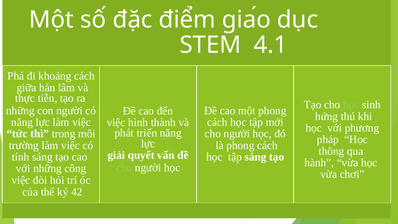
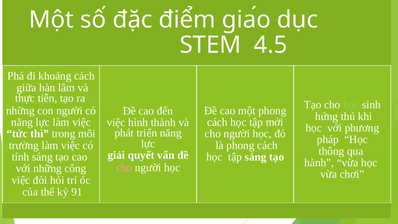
4.1: 4.1 -> 4.5 (271, 45)
cho colour: light green -> pink (124, 168)
42: 42 -> 91 (77, 192)
